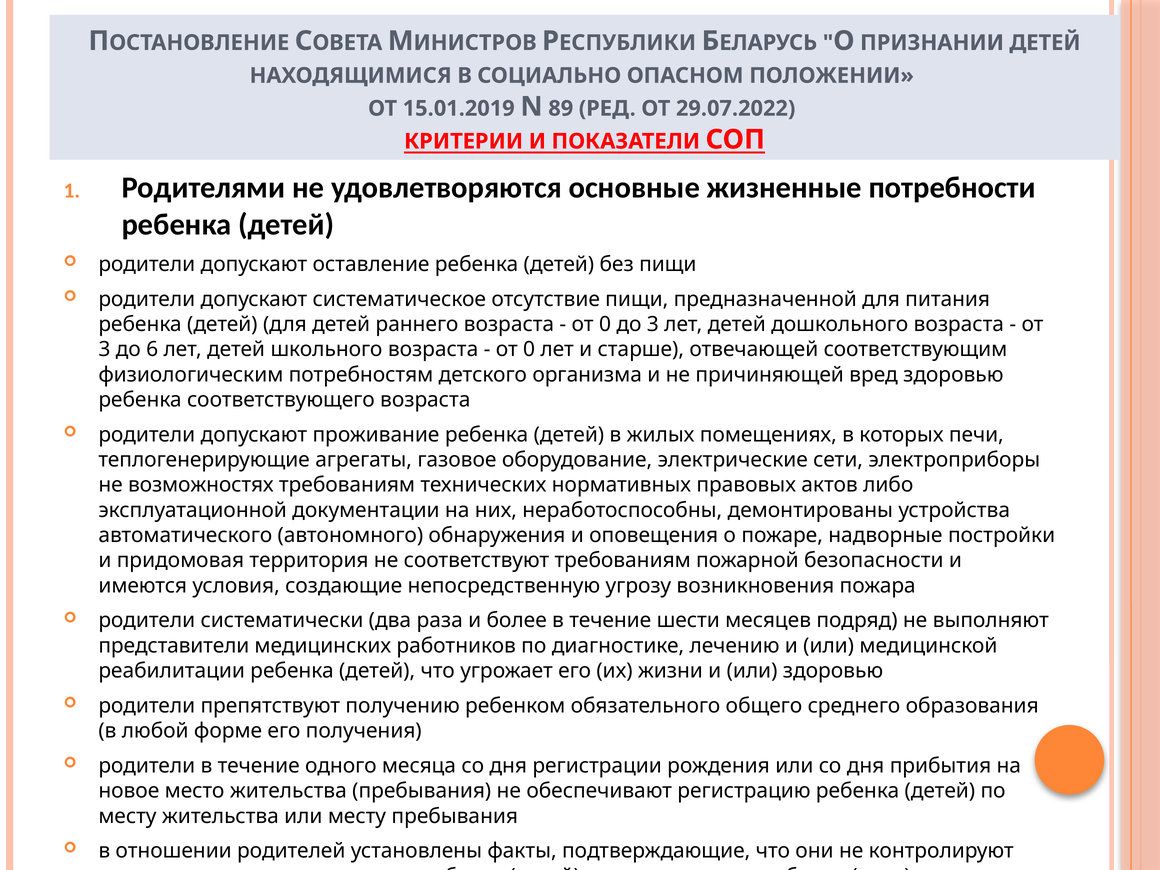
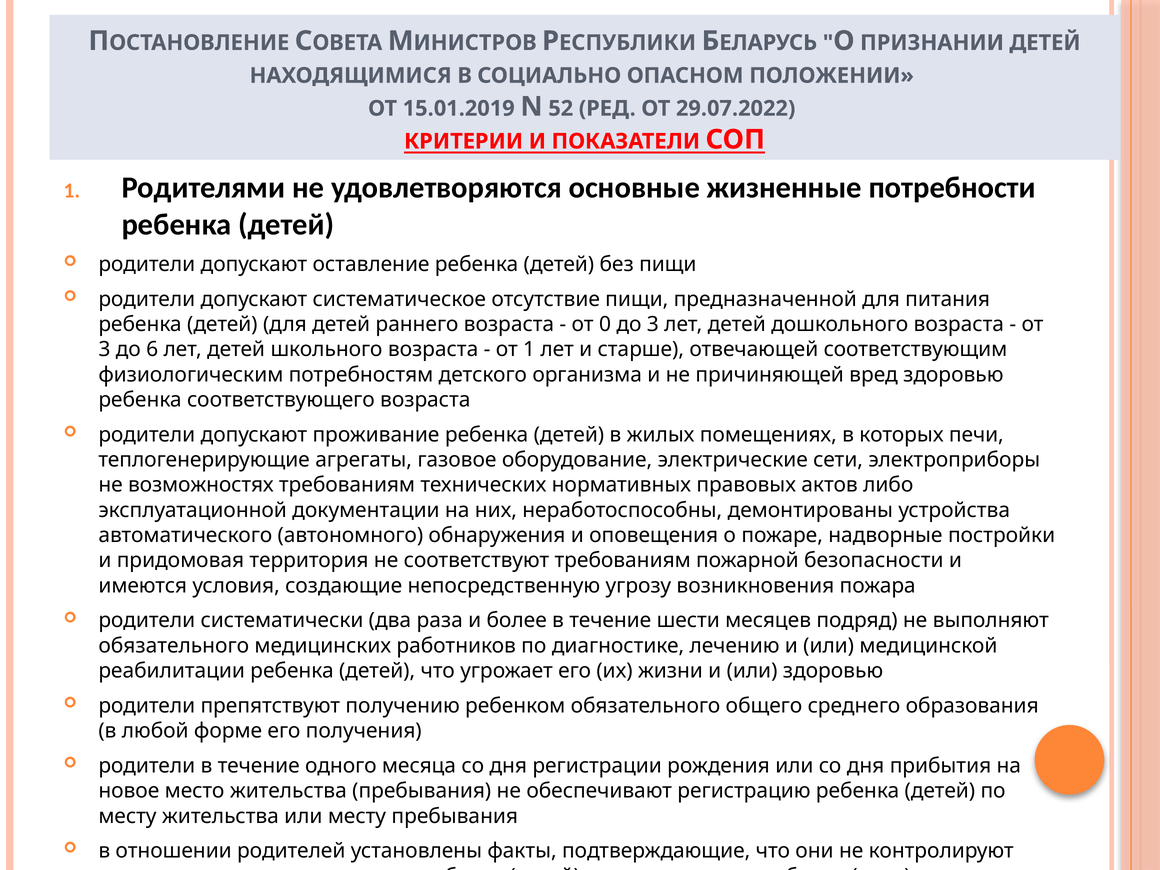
89: 89 -> 52 (561, 108)
0: 0 -> 1 (529, 350)
представители: представители -> обязательного (174, 646)
